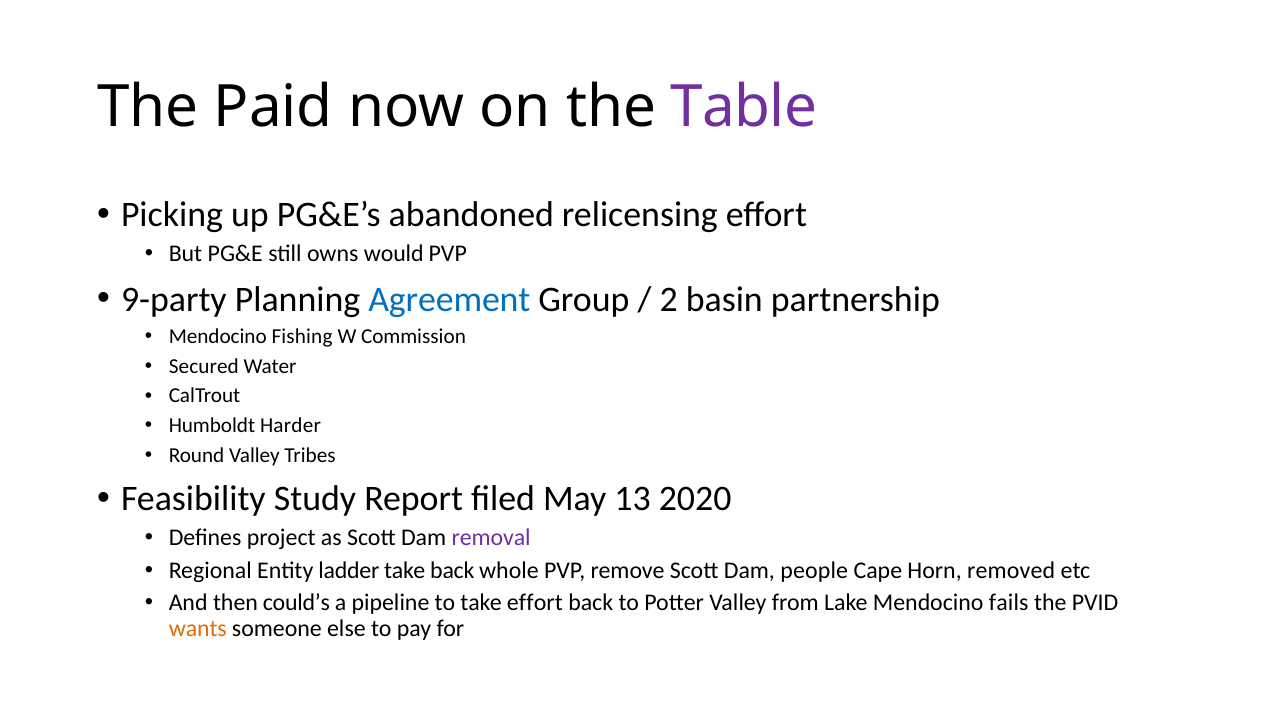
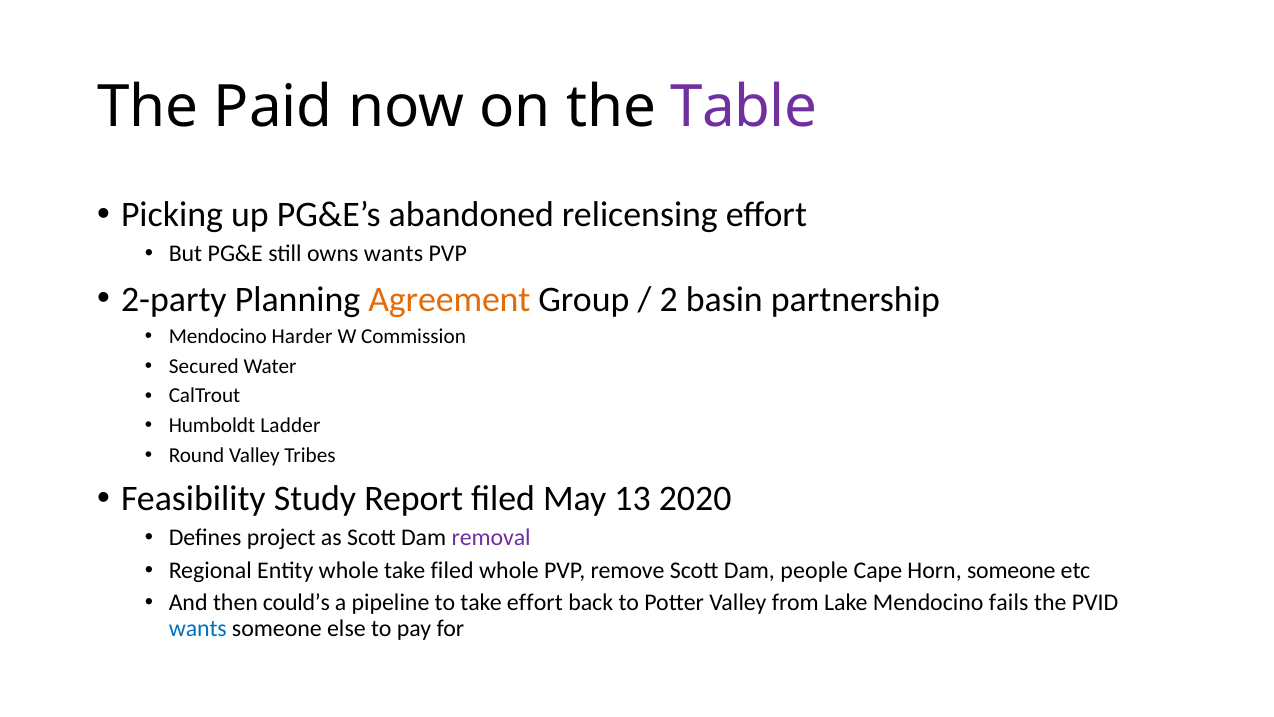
owns would: would -> wants (394, 254)
9-party: 9-party -> 2-party (174, 299)
Agreement colour: blue -> orange (449, 299)
Fishing: Fishing -> Harder (302, 337)
Harder: Harder -> Ladder (290, 425)
Entity ladder: ladder -> whole (349, 570)
take back: back -> filed (452, 570)
Horn removed: removed -> someone (1011, 570)
wants colour: orange -> blue (198, 628)
